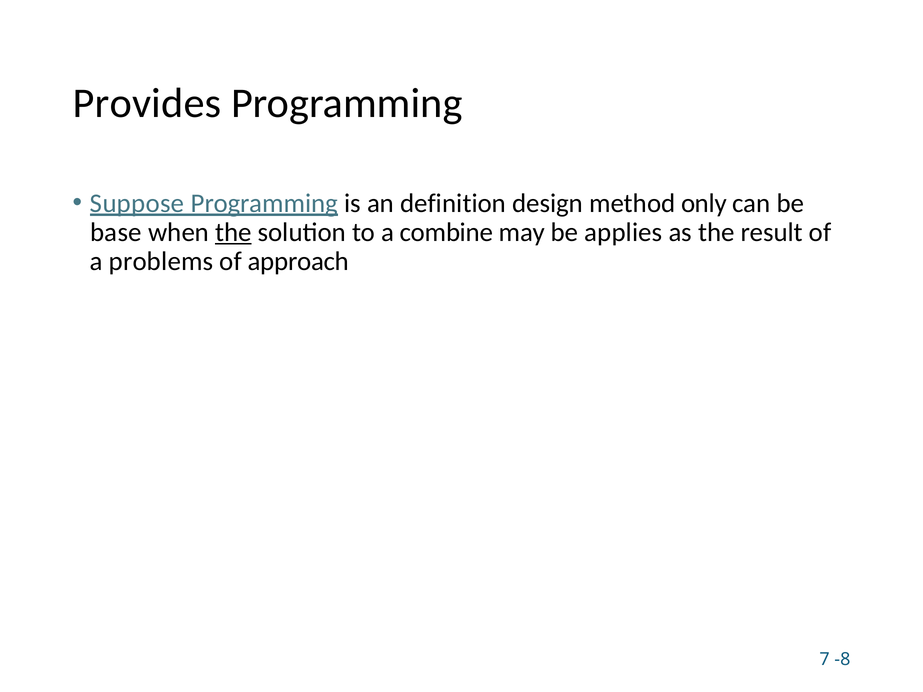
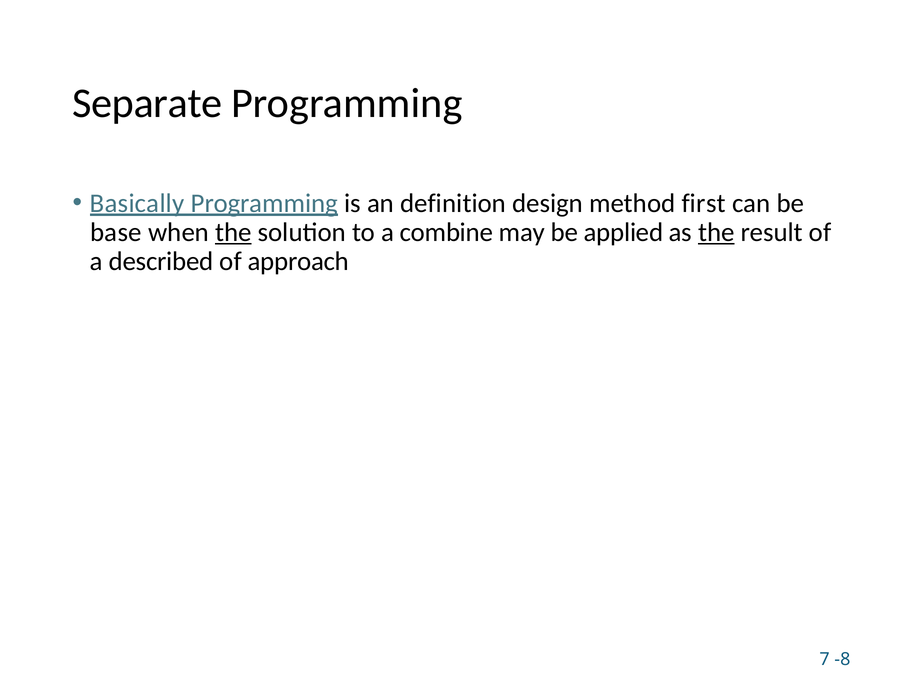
Provides: Provides -> Separate (147, 103)
Suppose: Suppose -> Basically (137, 203)
only: only -> first (704, 203)
applies: applies -> applied (624, 232)
the underline: none -> present (716, 232)
problems: problems -> described (161, 261)
